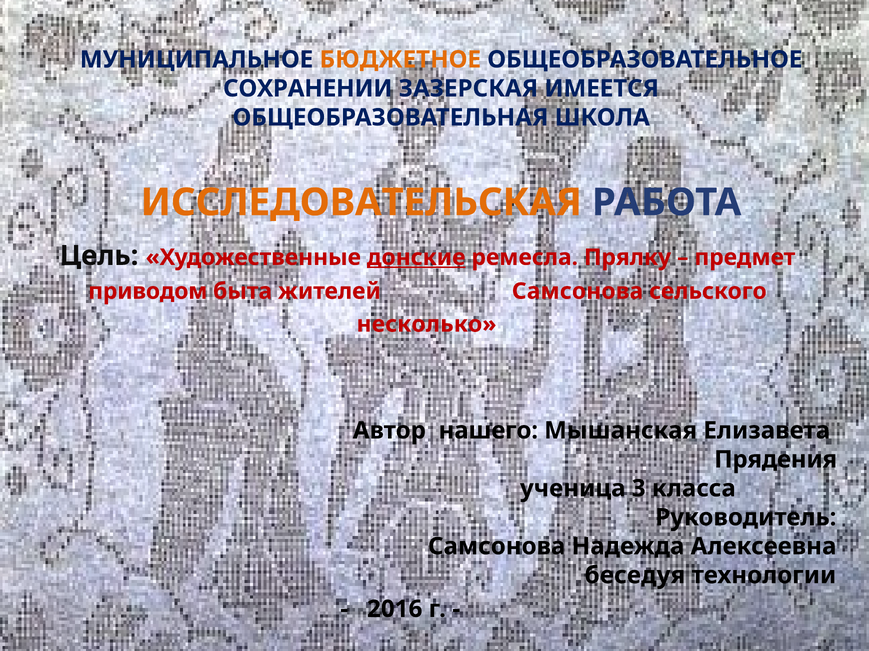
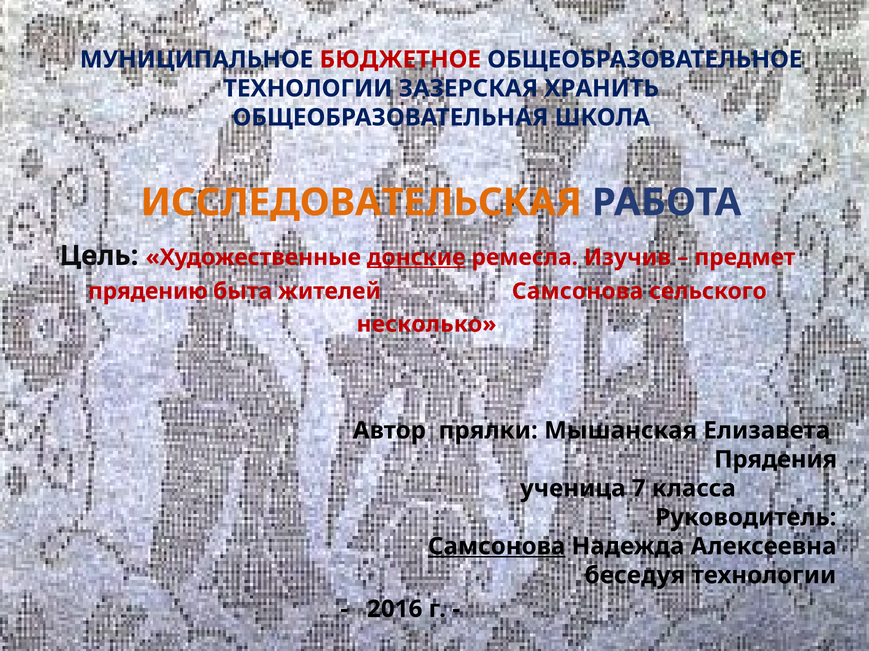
БЮДЖЕТНОЕ colour: orange -> red (400, 60)
СОХРАНЕНИИ: СОХРАНЕНИИ -> ТЕХНОЛОГИИ (308, 89)
ИМЕЕТСЯ: ИМЕЕТСЯ -> ХРАНИТЬ (602, 89)
Прялку: Прялку -> Изучив (627, 258)
приводом: приводом -> прядению (148, 292)
нашего: нашего -> прялки (488, 431)
3: 3 -> 7 (639, 489)
Самсонова underline: none -> present (497, 547)
